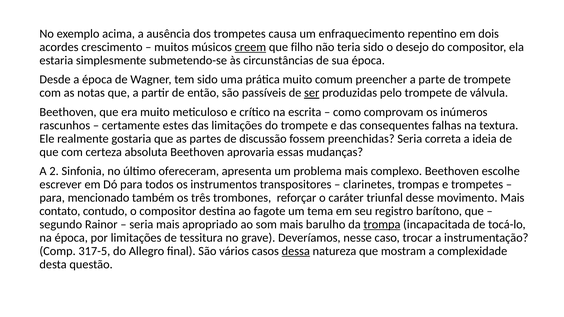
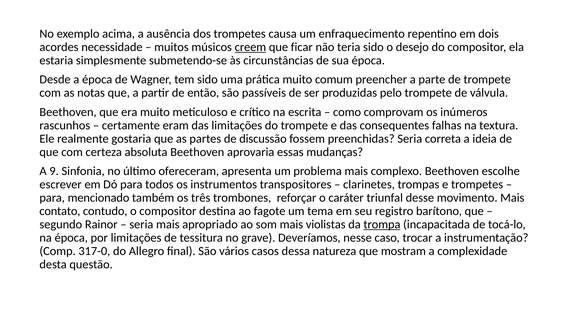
crescimento: crescimento -> necessidade (112, 47)
filho: filho -> ficar (302, 47)
ser underline: present -> none (312, 93)
estes: estes -> eram (176, 125)
2: 2 -> 9 (54, 171)
barulho: barulho -> violistas (326, 225)
317-5: 317-5 -> 317-0 (94, 251)
dessa underline: present -> none (296, 251)
